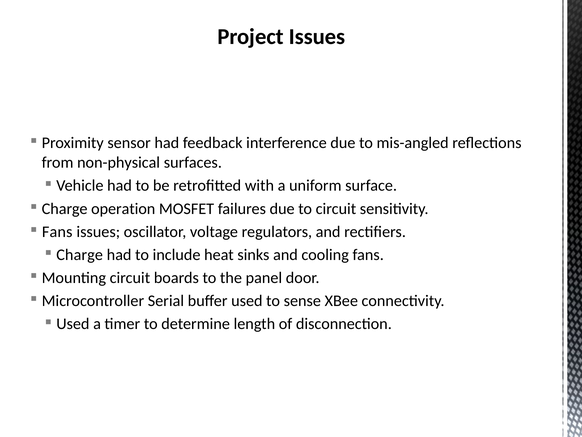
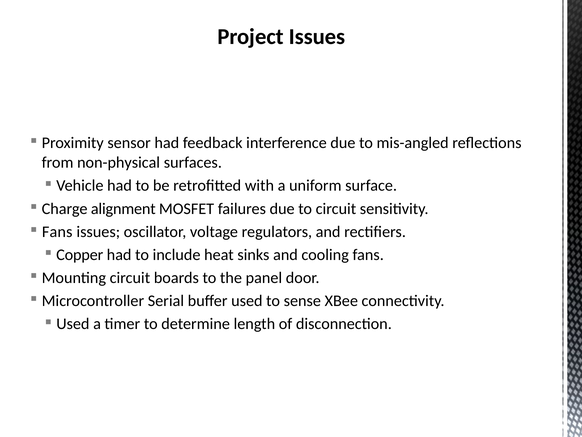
operation: operation -> alignment (123, 208)
Charge: Charge -> Copper (80, 255)
